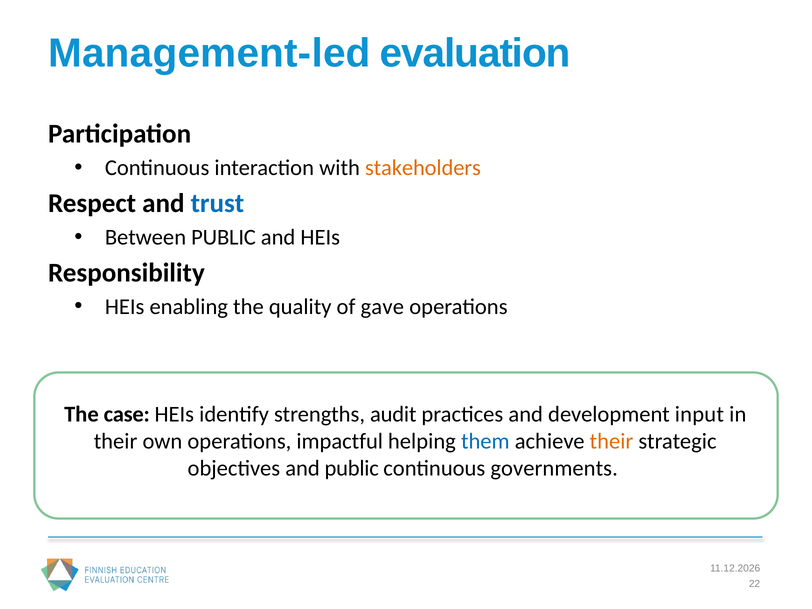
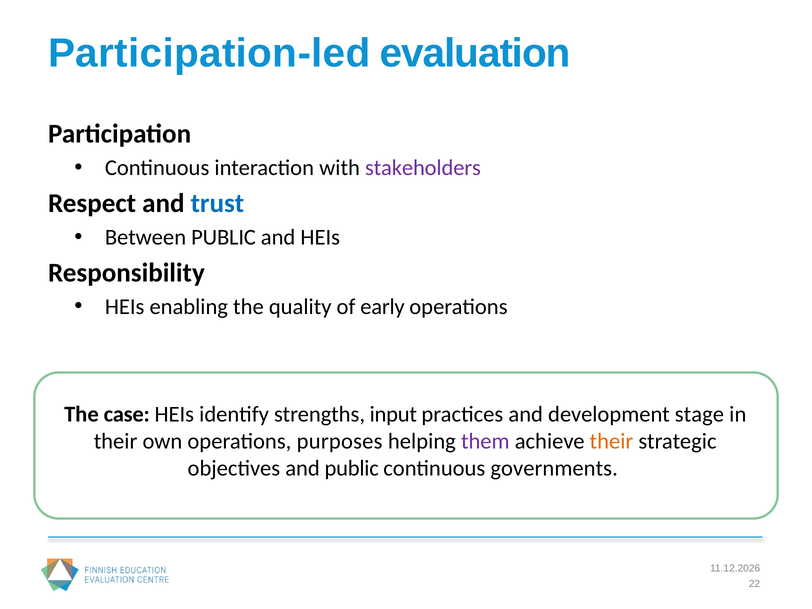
Management-led: Management-led -> Participation-led (209, 54)
stakeholders colour: orange -> purple (423, 168)
gave: gave -> early (382, 307)
audit: audit -> input (393, 414)
input: input -> stage (699, 414)
impactful: impactful -> purposes (340, 441)
them colour: blue -> purple (485, 441)
